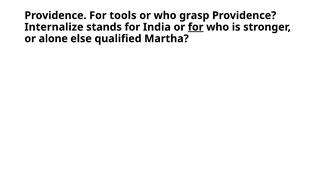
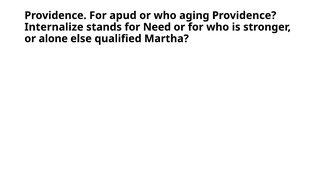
tools: tools -> apud (123, 15)
grasp: grasp -> aging (194, 15)
India: India -> Need (157, 27)
for underline: present -> none (196, 27)
